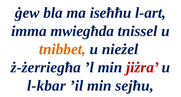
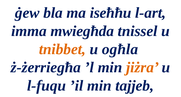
nieżel: nieżel -> ogħla (120, 49)
jiżra colour: red -> orange (143, 68)
l-kbar: l-kbar -> l-fuqu (46, 86)
sejħu: sejħu -> tajjeb (135, 86)
